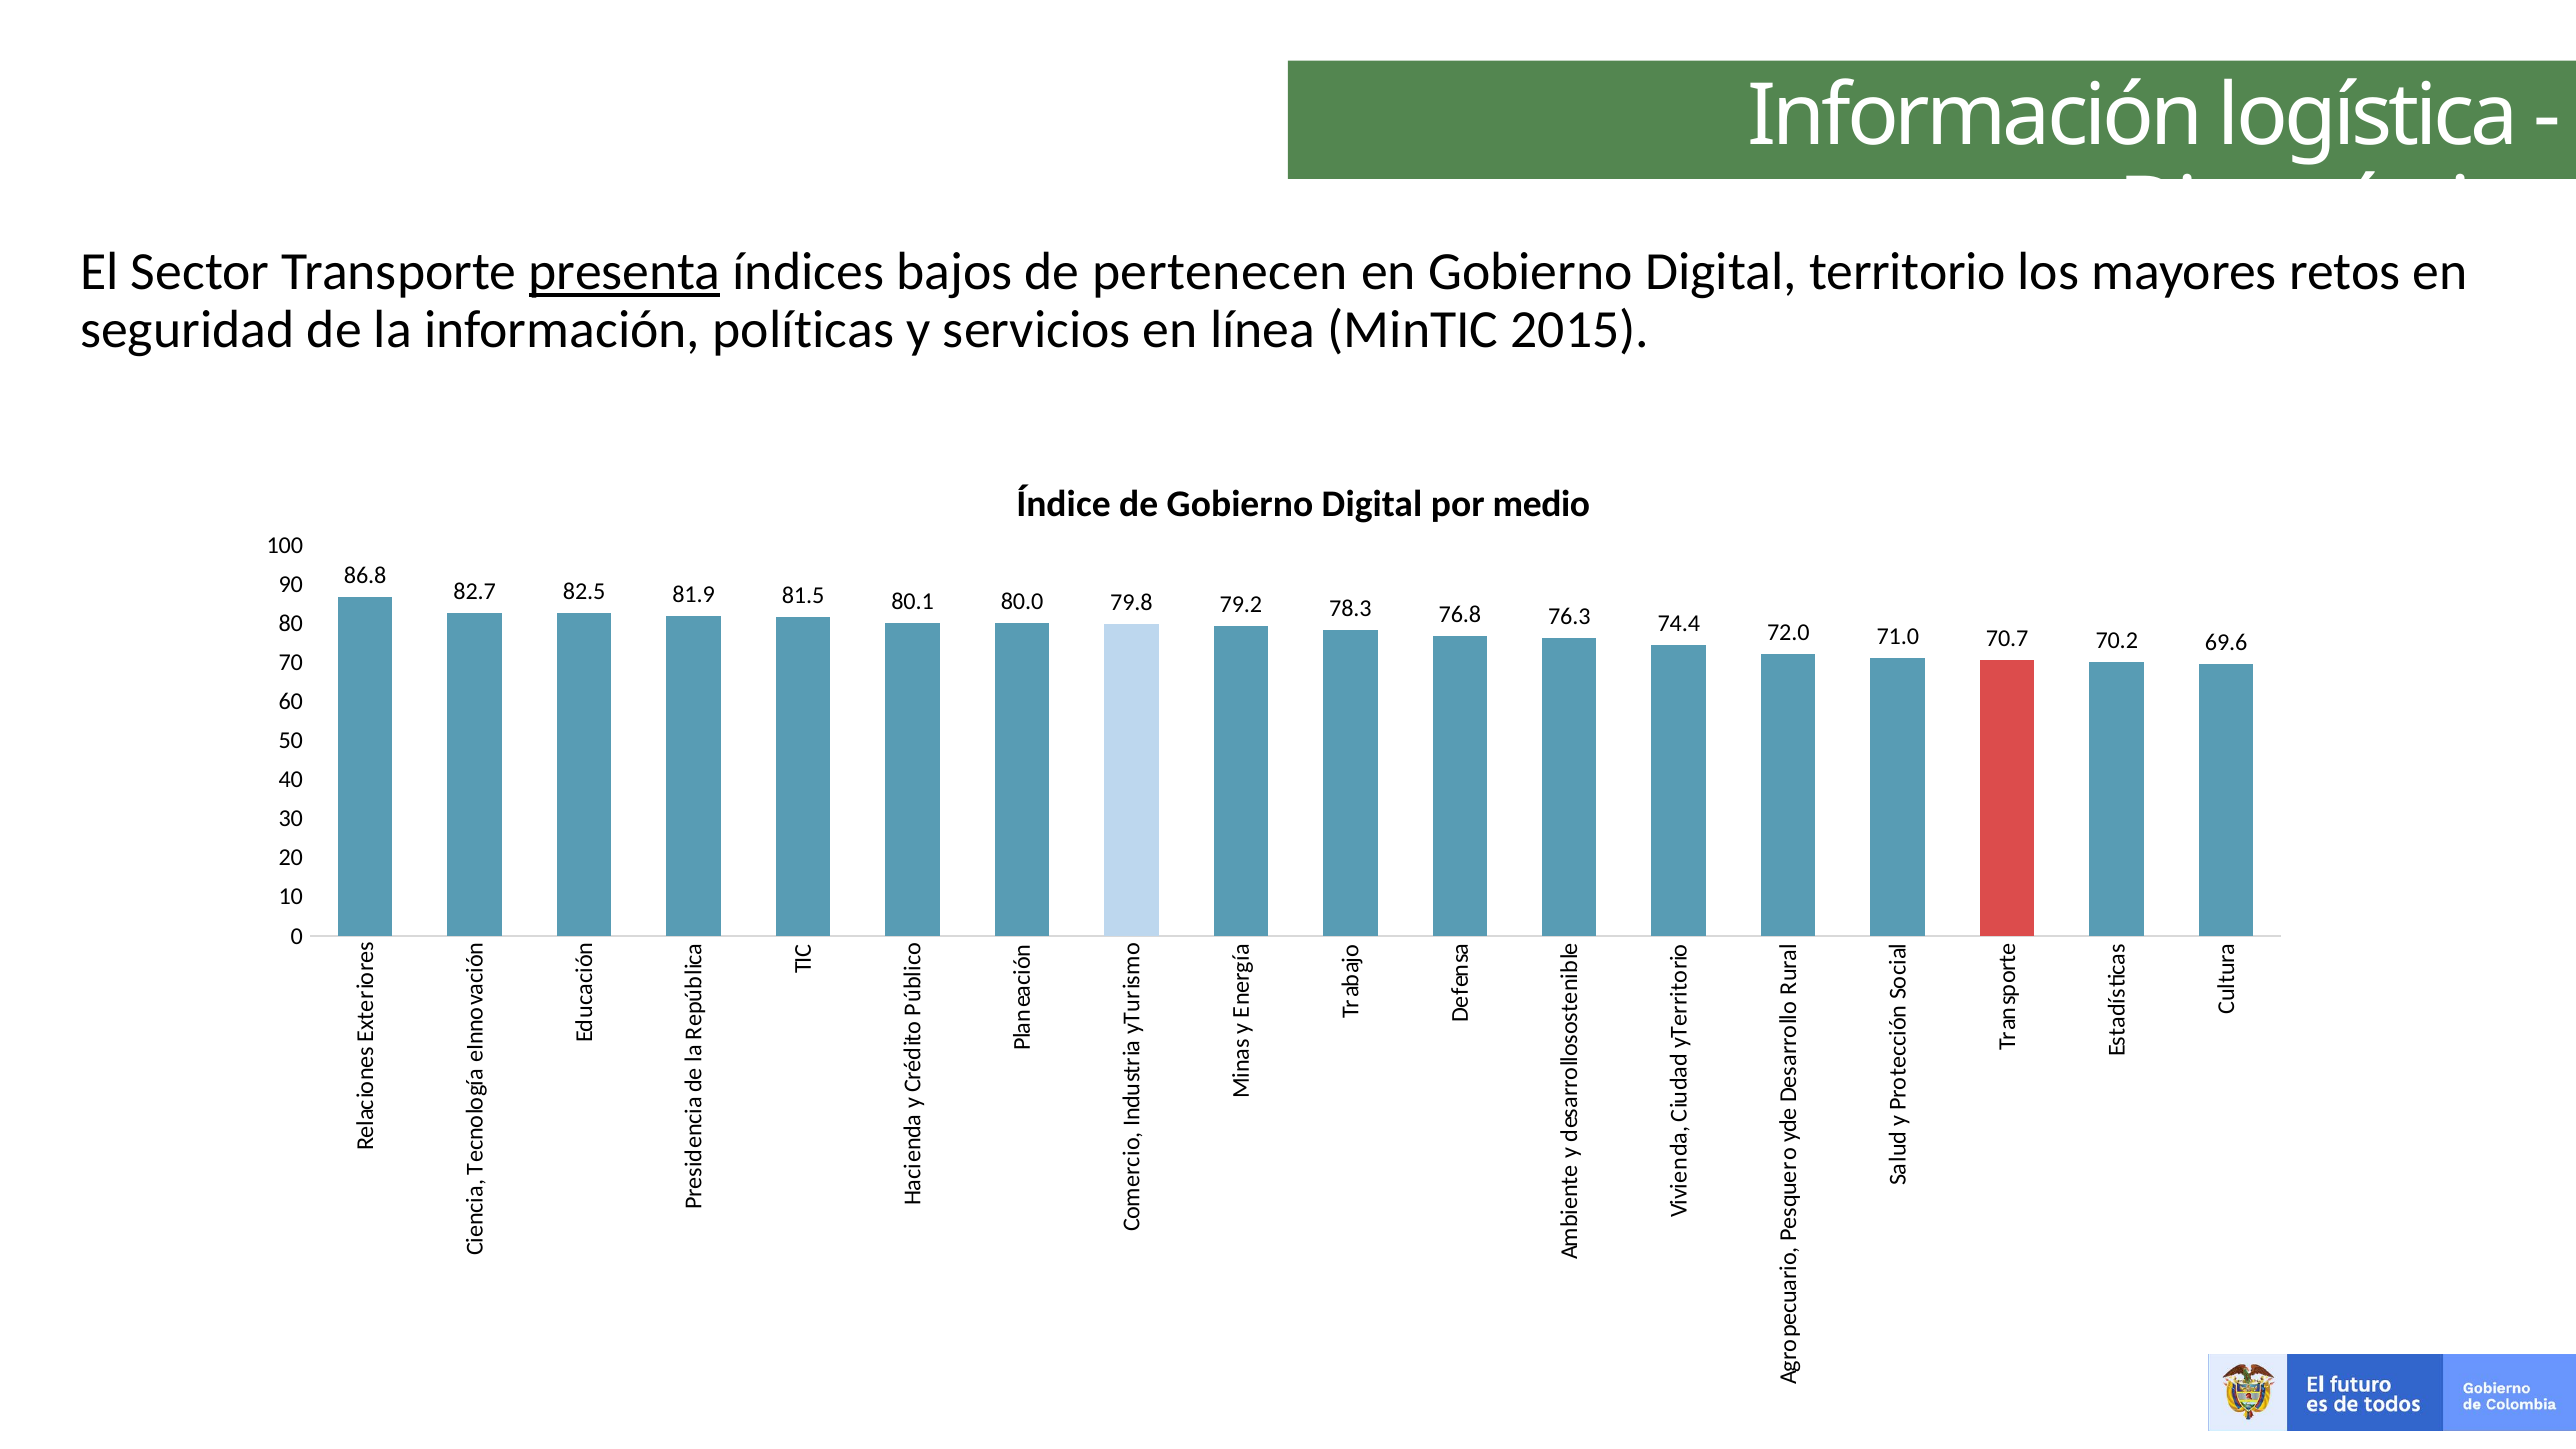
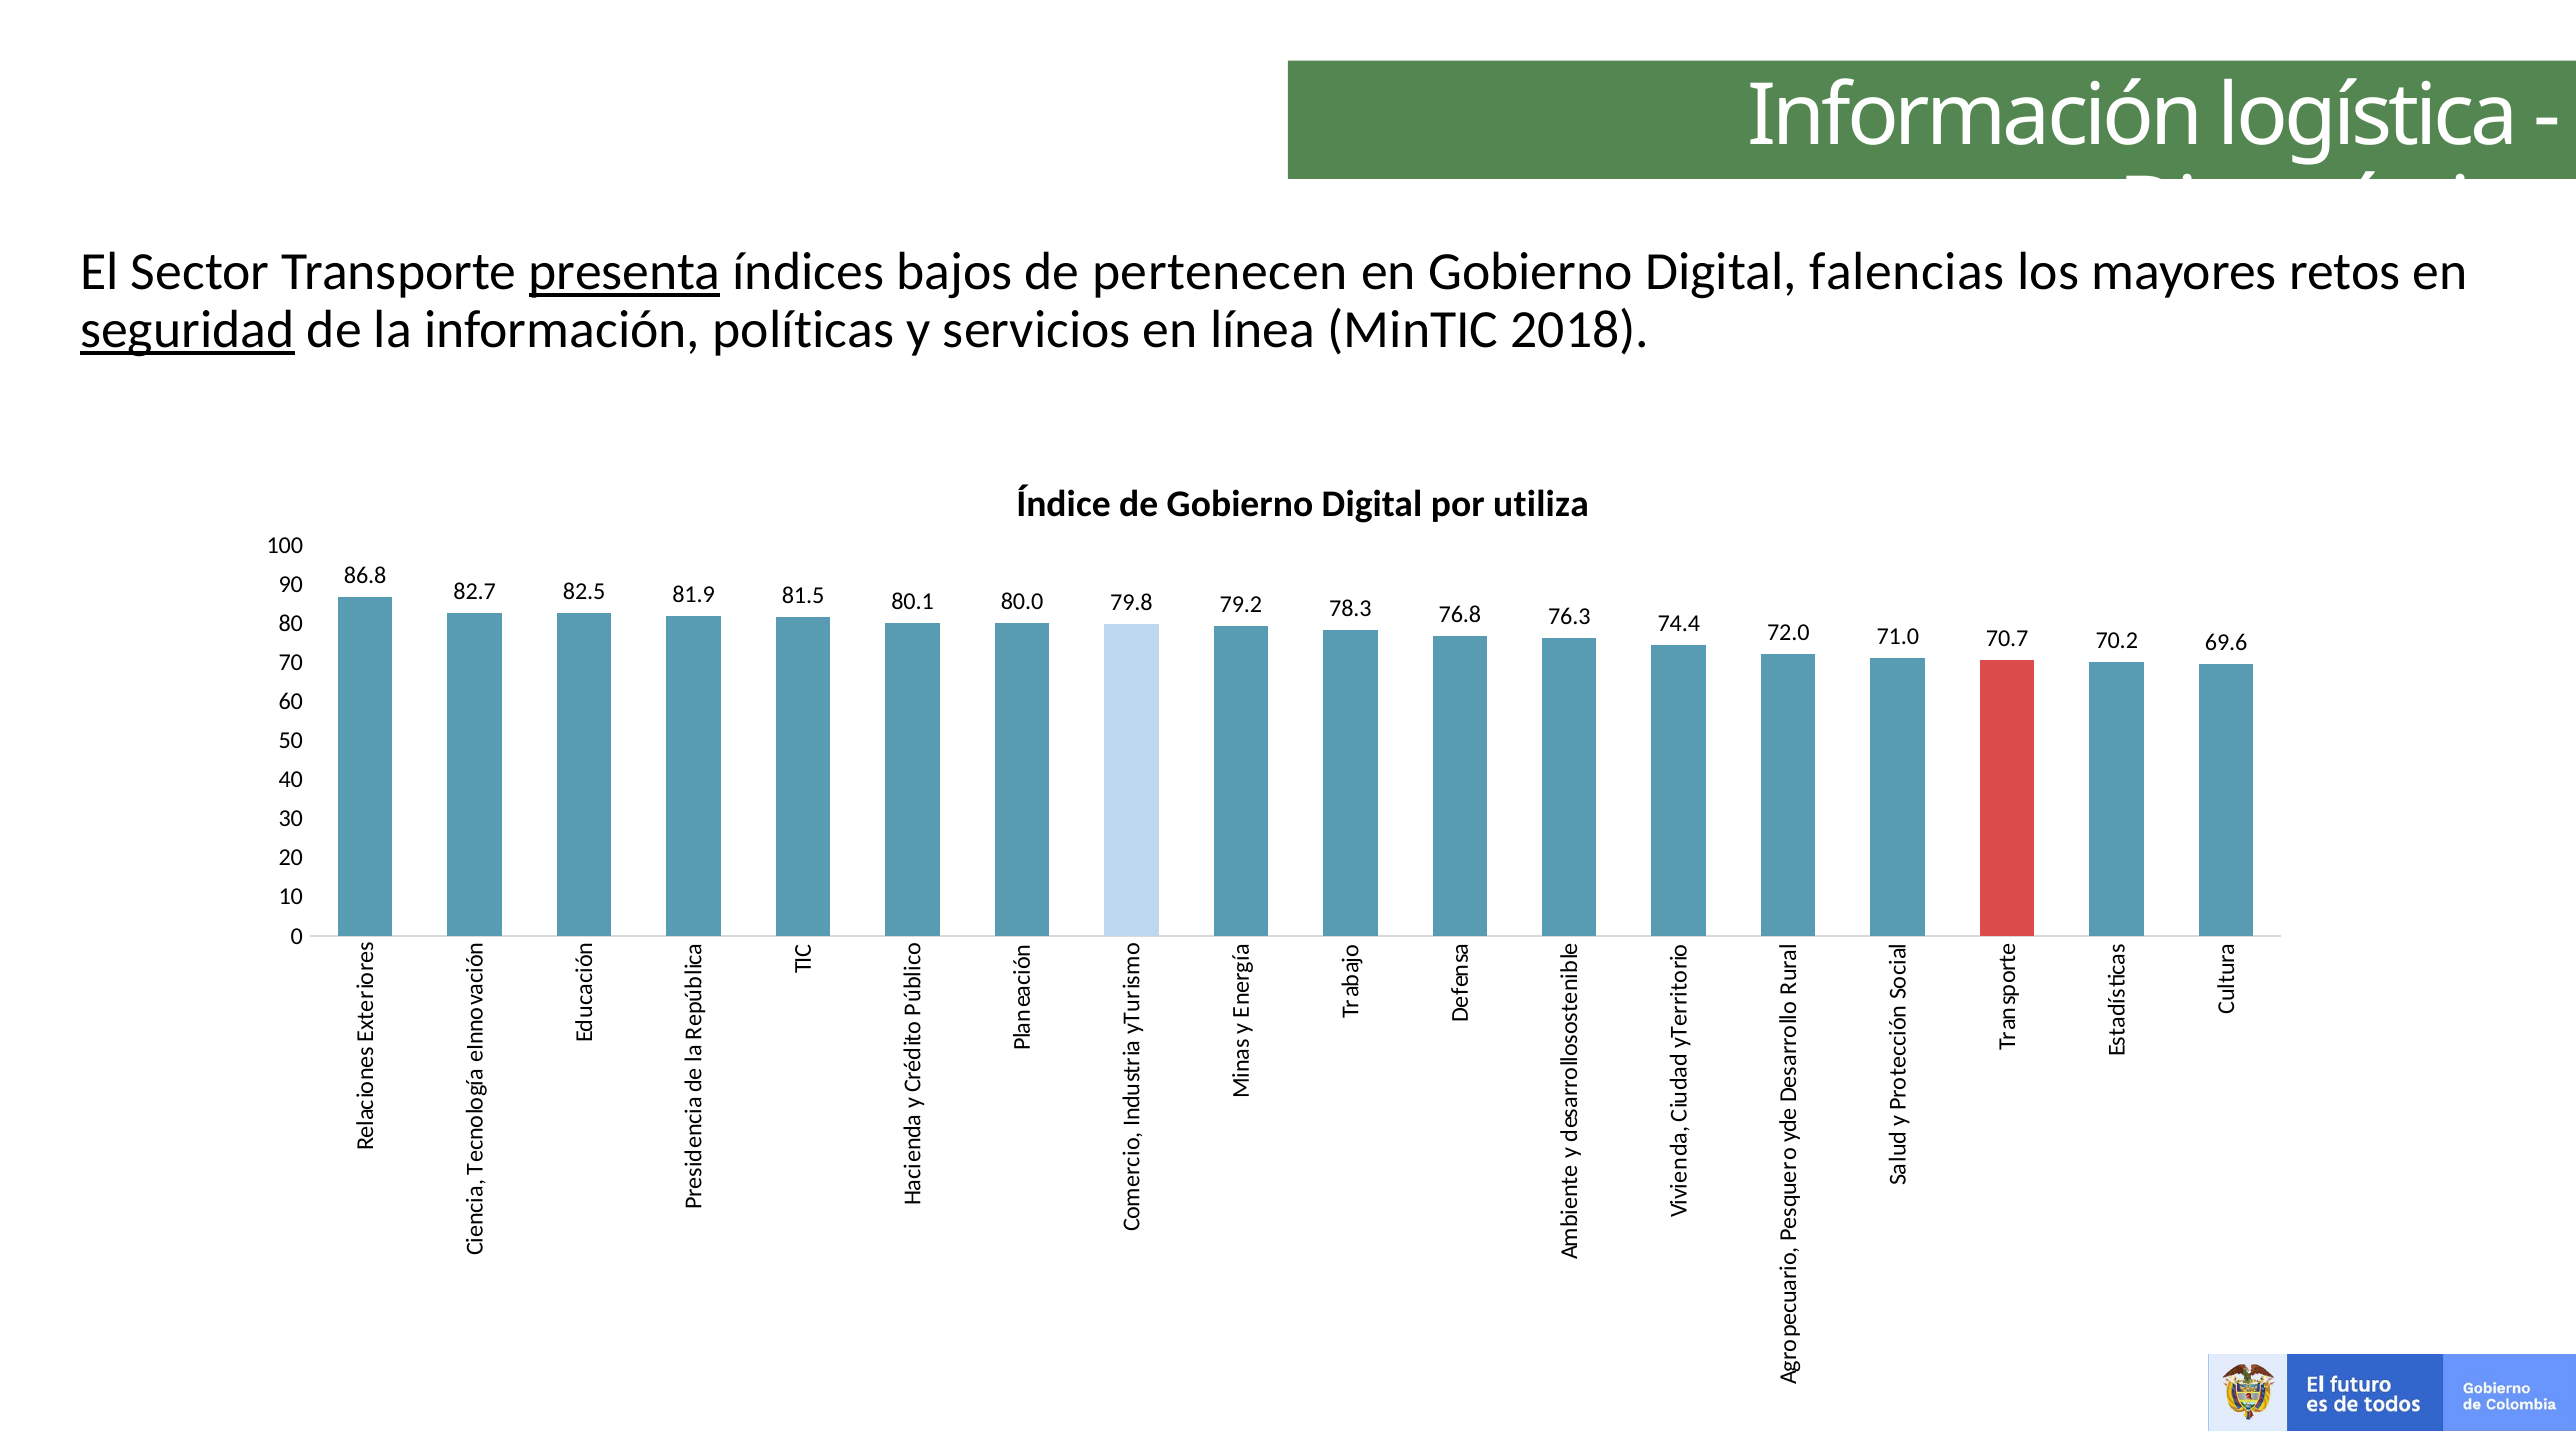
territorio: territorio -> falencias (1907, 272)
seguridad underline: none -> present (187, 330)
2015: 2015 -> 2018 (1580, 330)
medio: medio -> utiliza (1541, 504)
